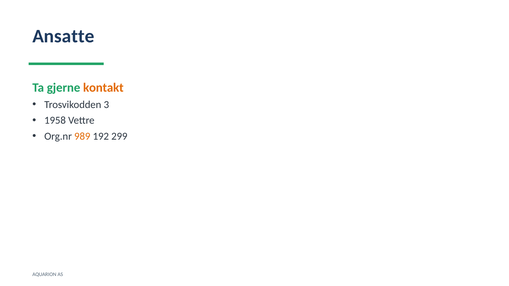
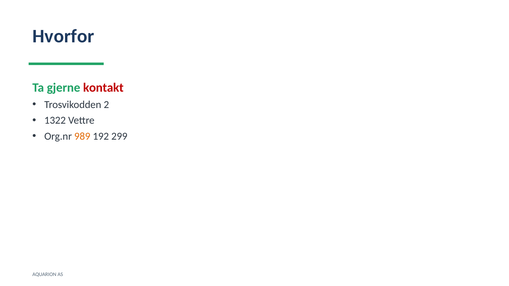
Ansatte: Ansatte -> Hvorfor (63, 36)
kontakt colour: orange -> red (103, 88)
3: 3 -> 2 (106, 105)
1958: 1958 -> 1322 (55, 121)
